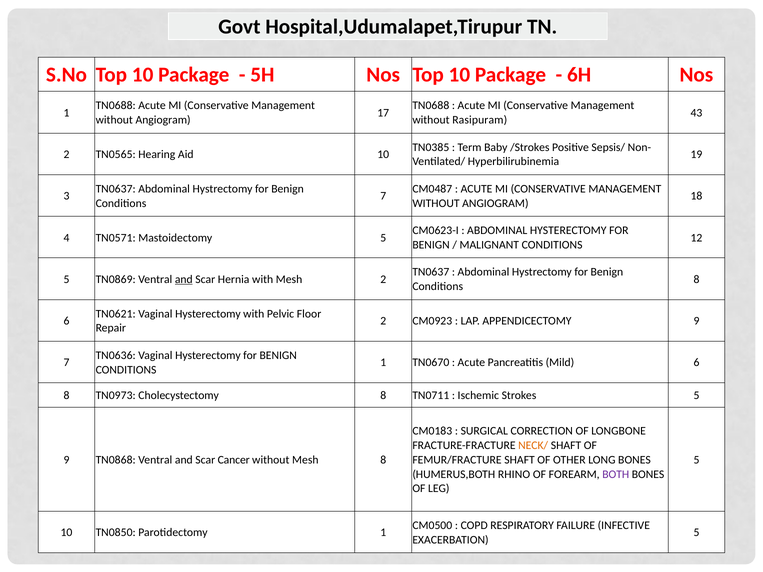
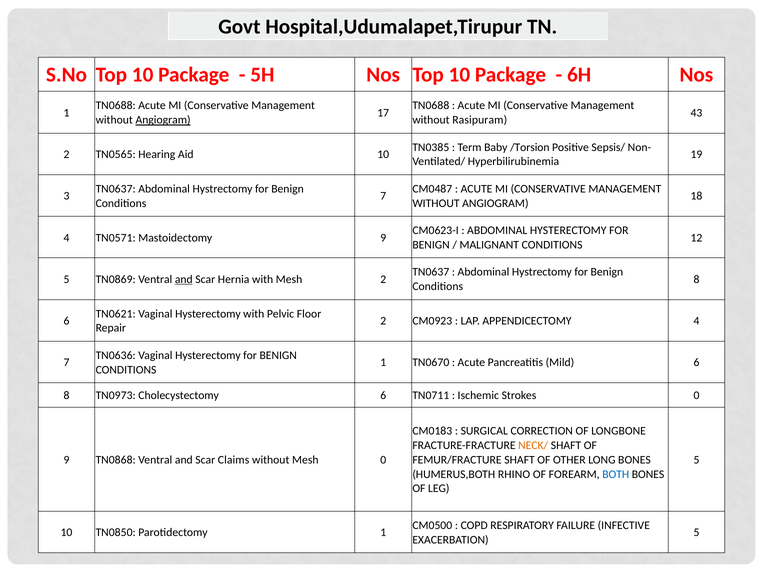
Angiogram underline: none -> present (163, 120)
/Strokes: /Strokes -> /Torsion (530, 147)
Mastoidectomy 5: 5 -> 9 (383, 238)
APPENDICECTOMY 9: 9 -> 4 (696, 321)
Cholecystectomy 8: 8 -> 6 (383, 396)
Strokes 5: 5 -> 0 (696, 396)
Cancer: Cancer -> Claims (234, 460)
Mesh 8: 8 -> 0 (383, 460)
BOTH colour: purple -> blue (616, 474)
